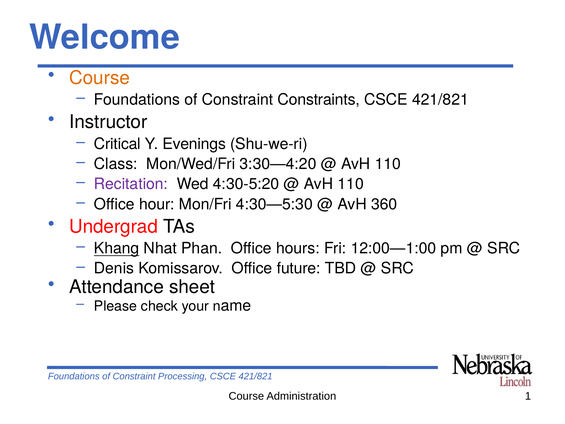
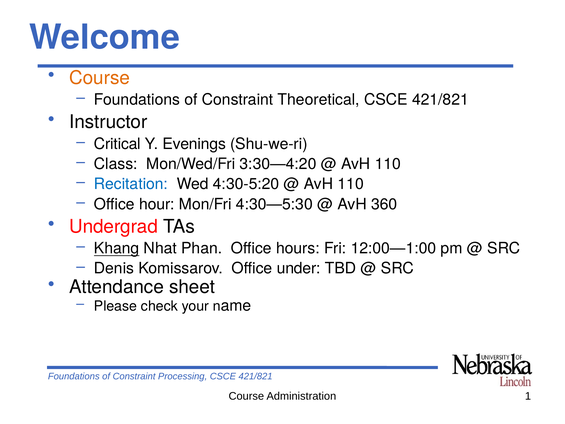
Constraints: Constraints -> Theoretical (319, 100)
Recitation colour: purple -> blue (131, 184)
future: future -> under (299, 268)
